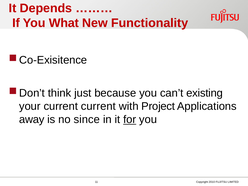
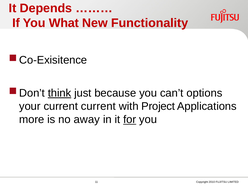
think underline: none -> present (60, 93)
existing: existing -> options (204, 93)
away: away -> more (32, 120)
since: since -> away (87, 120)
